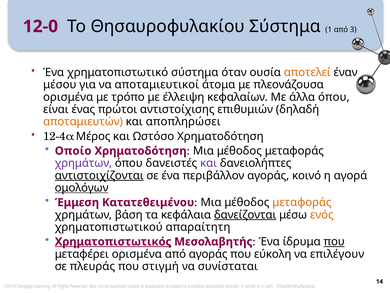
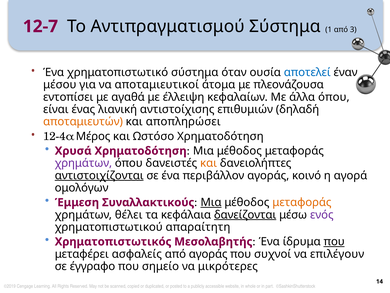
12-0: 12-0 -> 12-7 (40, 26)
Θησαυροφυλακίου: Θησαυροφυλακίου -> Αντιπραγματισμού (168, 26)
αποτελεί colour: orange -> blue (307, 72)
ορισμένα: ορισμένα -> εντοπίσει (68, 97)
τρόπο: τρόπο -> αγαθά (128, 97)
πρώτοι: πρώτοι -> λιανική (118, 109)
Οποίο: Οποίο -> Χρυσά (73, 151)
και colour: purple -> orange (209, 163)
ομολόγων underline: present -> none (82, 188)
Κατατεθειμένου: Κατατεθειμένου -> Συναλλακτικούς (148, 202)
Μια underline: none -> present (211, 202)
βάση: βάση -> θέλει (129, 214)
ενός colour: orange -> purple (322, 214)
Χρηματοπιστωτικός underline: present -> none (113, 241)
μεταφέρει ορισμένα: ορισμένα -> ασφαλείς (137, 254)
εύκολη: εύκολη -> συχνοί (273, 254)
πλευράς: πλευράς -> έγγραφο (93, 266)
στιγμή: στιγμή -> σημείο (161, 266)
συνίσταται: συνίσταται -> μικρότερες (228, 266)
